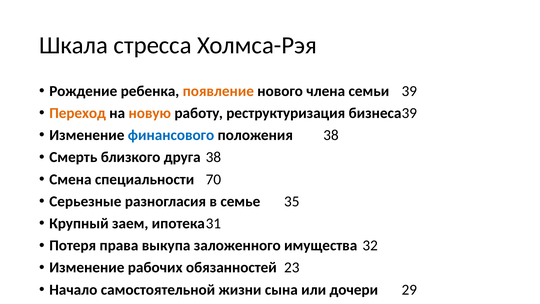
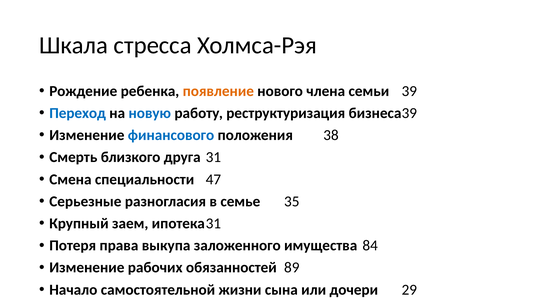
Переход colour: orange -> blue (78, 113)
новую colour: orange -> blue (150, 113)
друга 38: 38 -> 31 (213, 157)
70: 70 -> 47 (213, 179)
32: 32 -> 84 (370, 245)
23: 23 -> 89 (292, 267)
